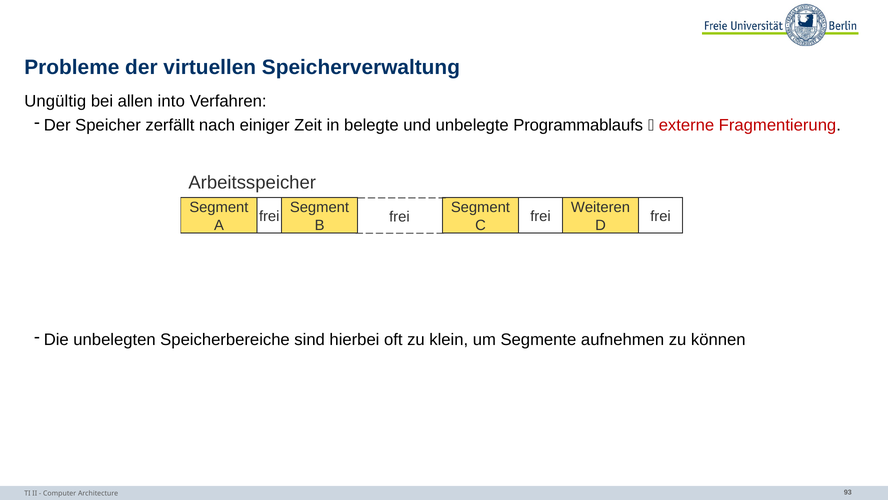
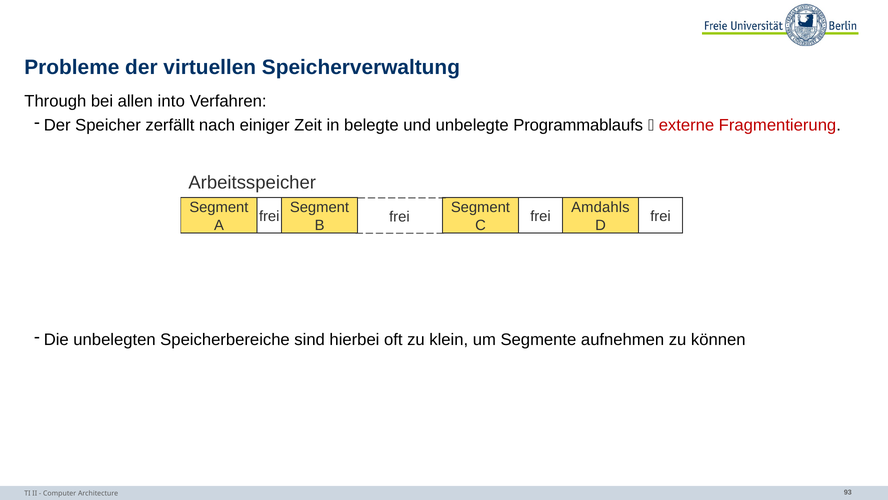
Ungültig: Ungültig -> Through (55, 101)
Weiteren: Weiteren -> Amdahls (600, 207)
